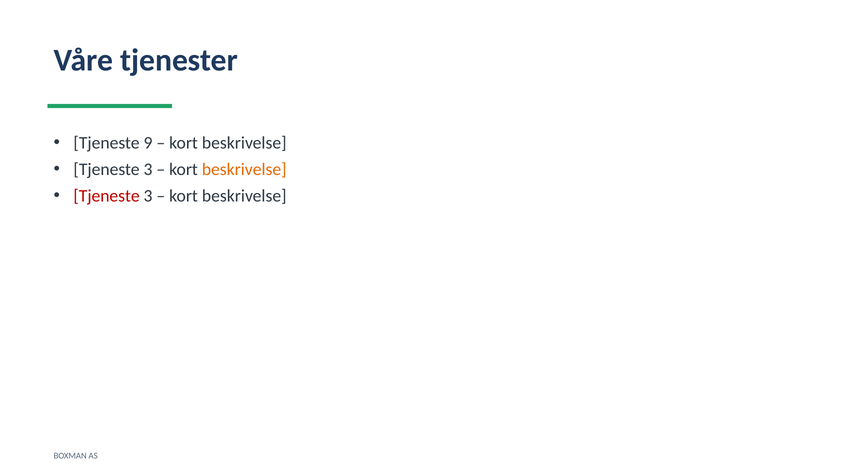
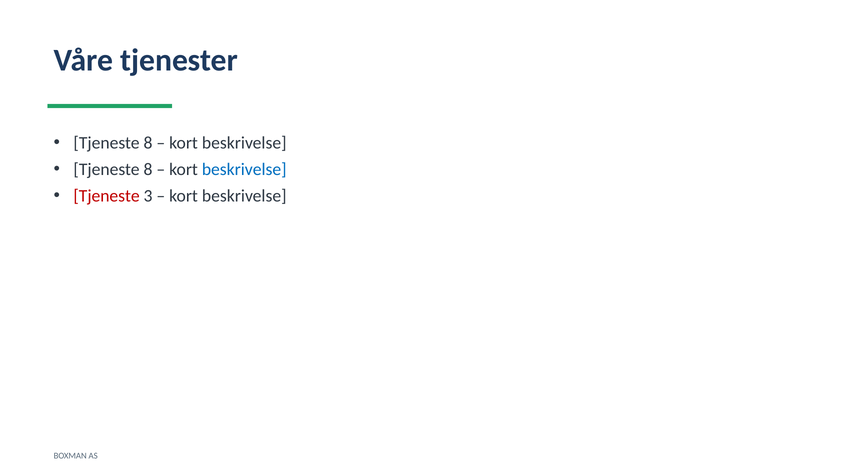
9: 9 -> 8 (148, 143)
3: 3 -> 8 (148, 169)
beskrivelse colour: orange -> blue (244, 169)
